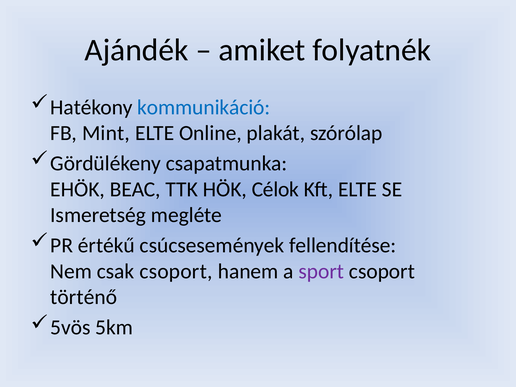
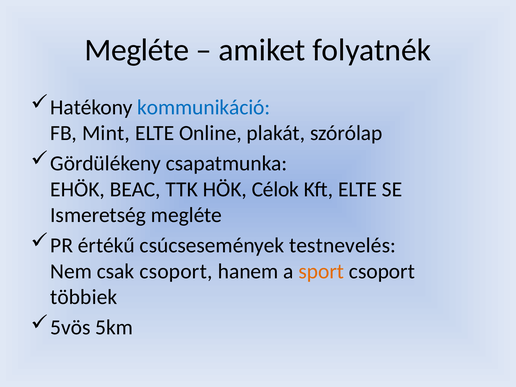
Ajándék: Ajándék -> Megléte (137, 50)
fellendítése: fellendítése -> testnevelés (343, 245)
sport colour: purple -> orange (321, 271)
történő: történő -> többiek (84, 297)
